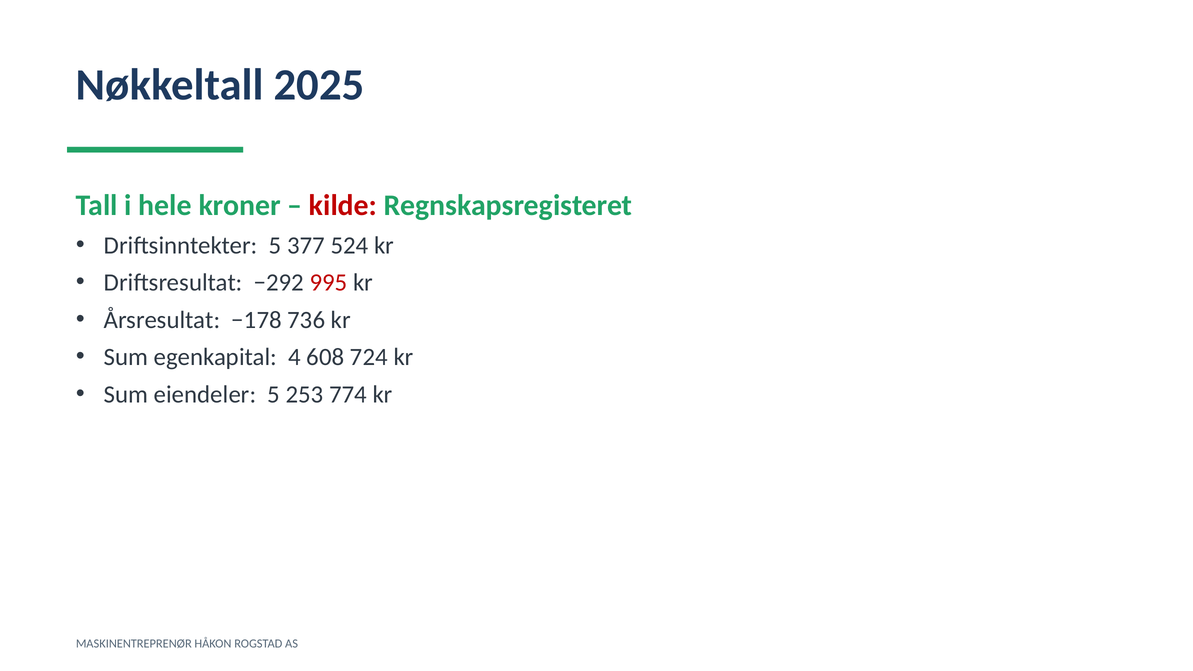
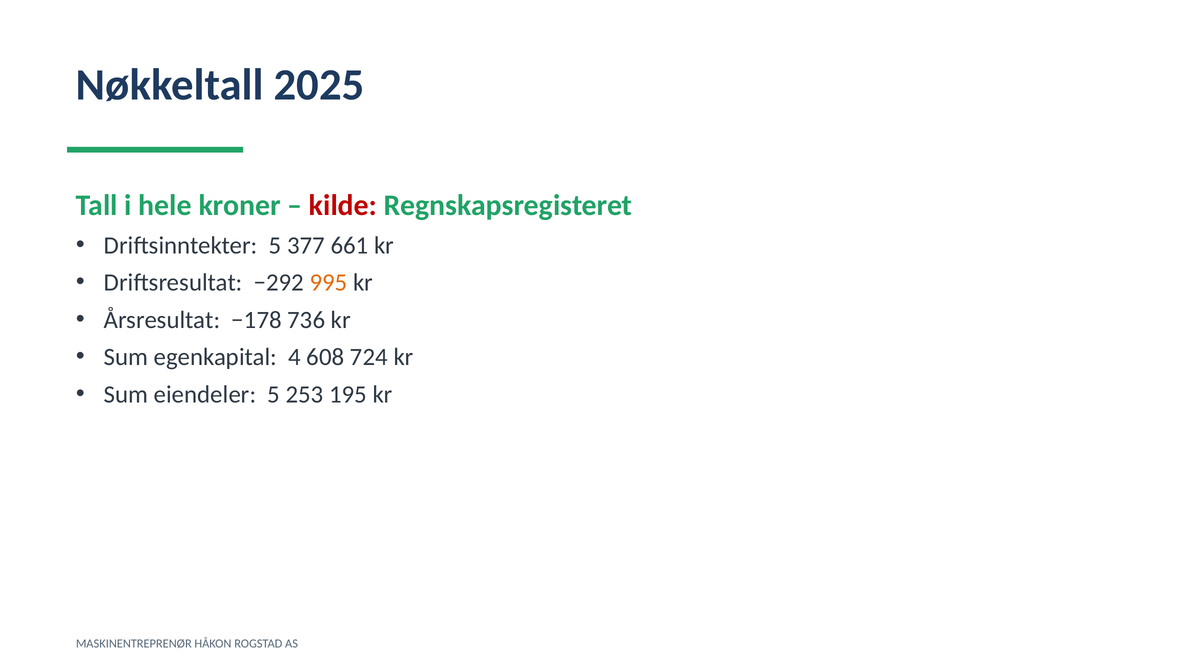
524: 524 -> 661 (349, 245)
995 colour: red -> orange (329, 283)
774: 774 -> 195 (348, 395)
